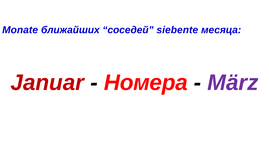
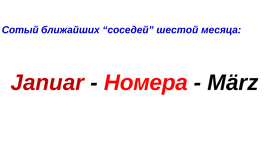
Monate: Monate -> Сотый (20, 30)
siebente: siebente -> шестой (177, 30)
März colour: purple -> black (233, 82)
